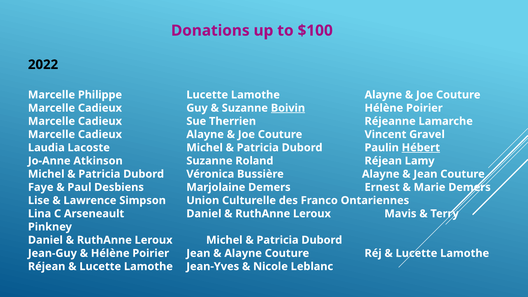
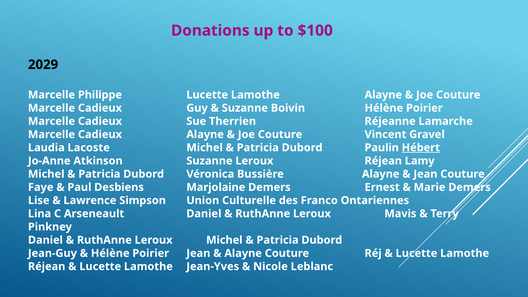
2022: 2022 -> 2029 (43, 65)
Boivin underline: present -> none (288, 108)
Suzanne Roland: Roland -> Leroux (254, 161)
